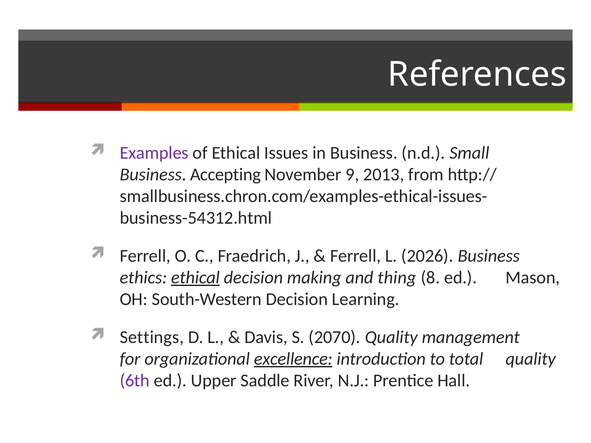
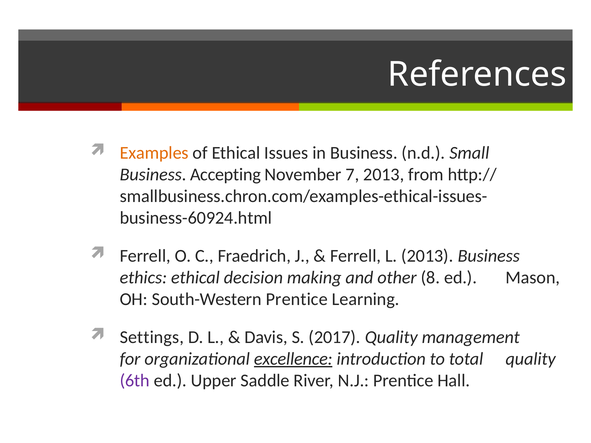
Examples colour: purple -> orange (154, 153)
9: 9 -> 7 (352, 175)
business-54312.html: business-54312.html -> business-60924.html (196, 218)
L 2026: 2026 -> 2013 (427, 256)
ethical underline: present -> none (195, 278)
thing: thing -> other (397, 278)
South-Western Decision: Decision -> Prentice (297, 299)
2070: 2070 -> 2017 (335, 337)
